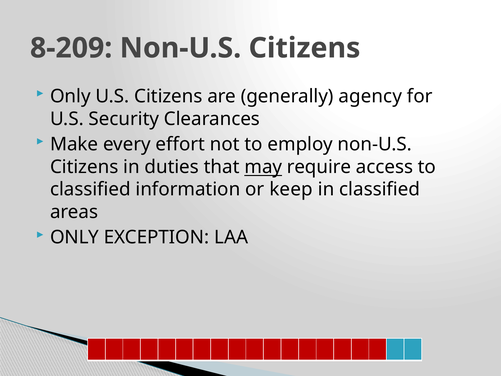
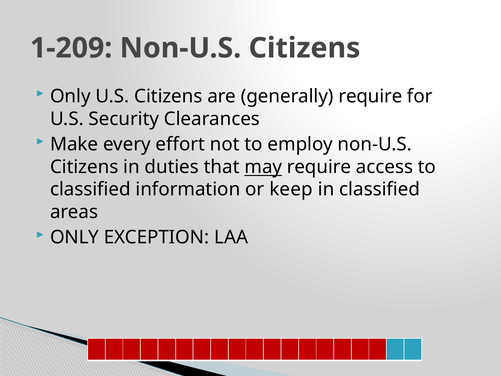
8-209: 8-209 -> 1-209 (71, 48)
generally agency: agency -> require (370, 96)
